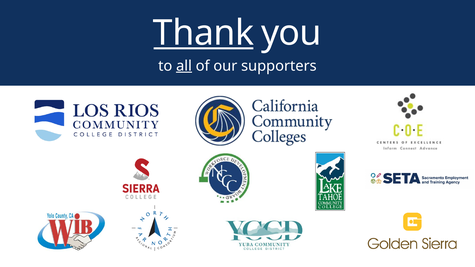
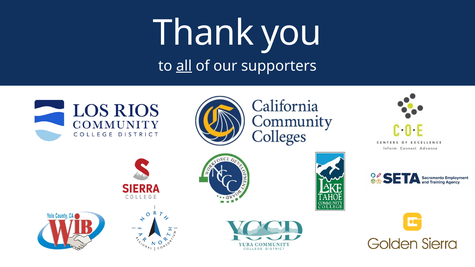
Thank underline: present -> none (204, 33)
